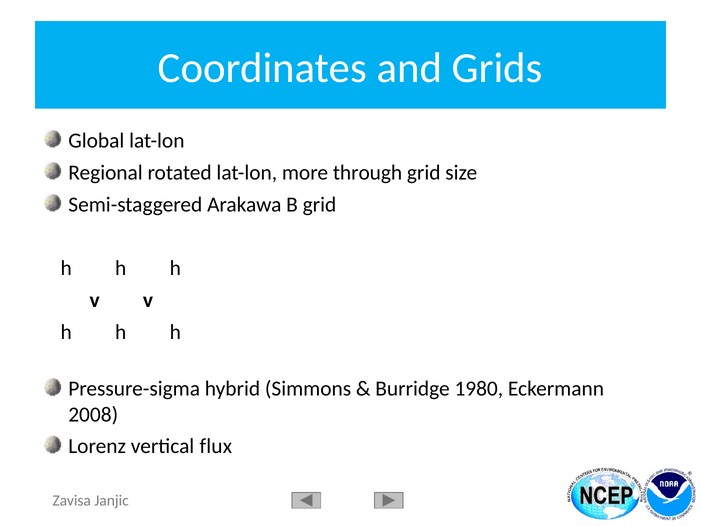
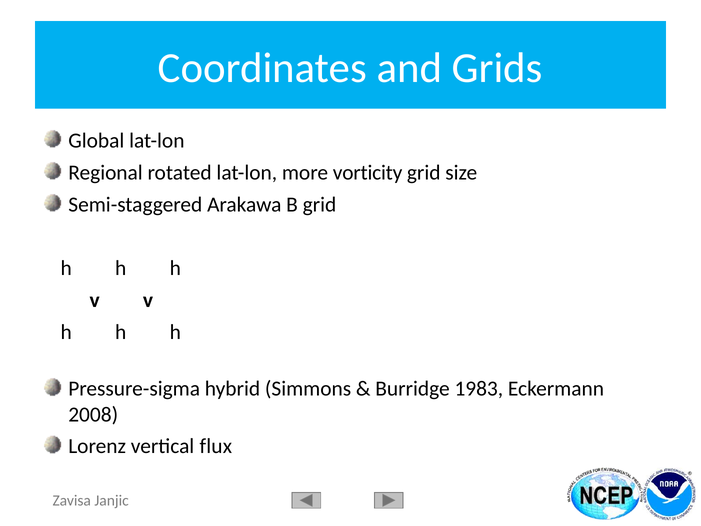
through: through -> vorticity (368, 172)
1980: 1980 -> 1983 (479, 389)
